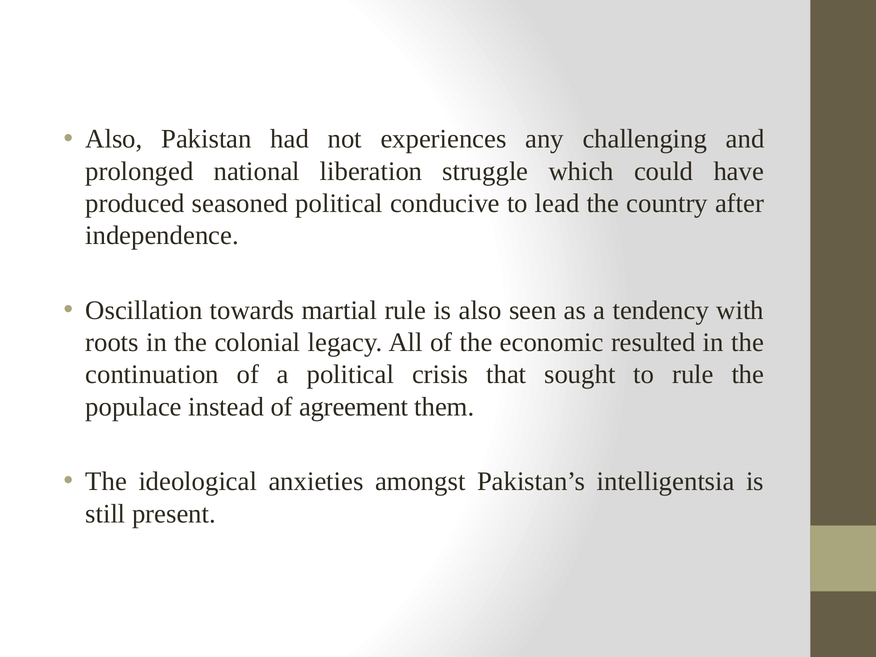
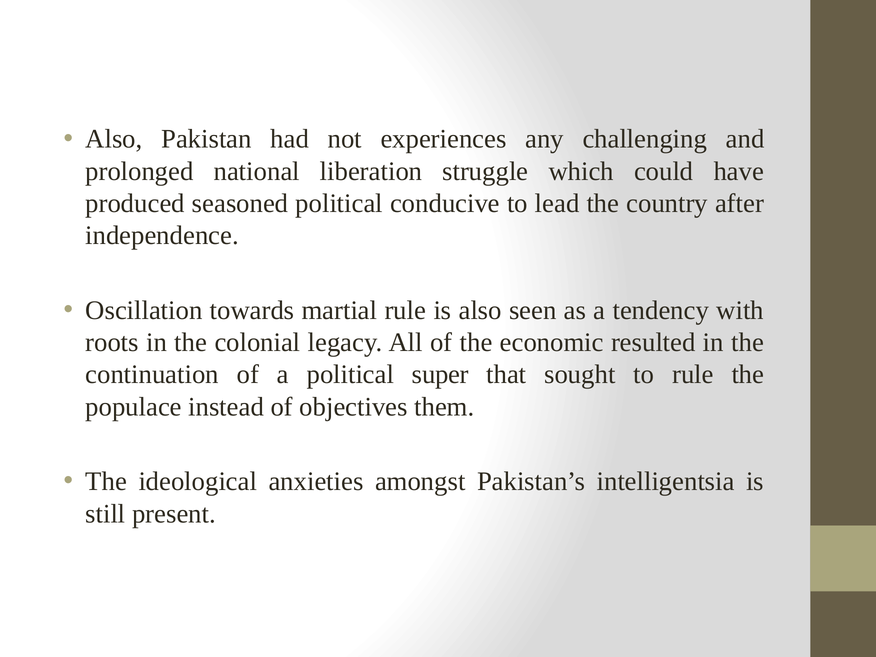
crisis: crisis -> super (440, 375)
agreement: agreement -> objectives (354, 407)
